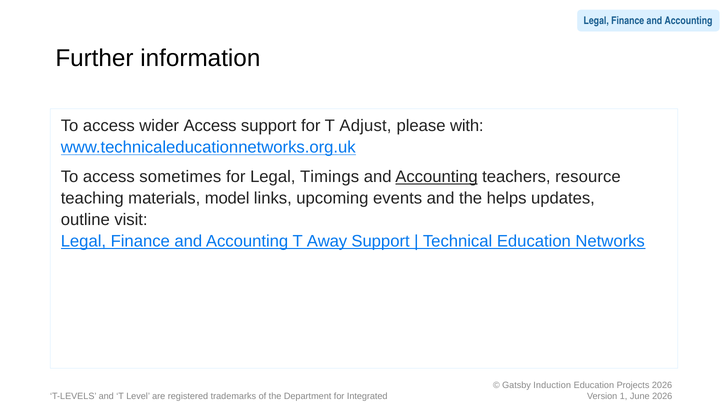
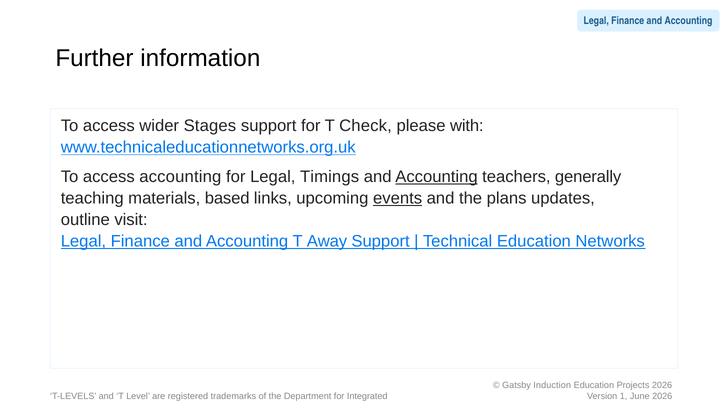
wider Access: Access -> Stages (210, 126)
Adjust: Adjust -> Check (365, 126)
access sometimes: sometimes -> accounting (180, 177)
resource: resource -> generally (588, 177)
model: model -> based (227, 198)
events underline: none -> present (398, 198)
helps: helps -> plans (507, 198)
